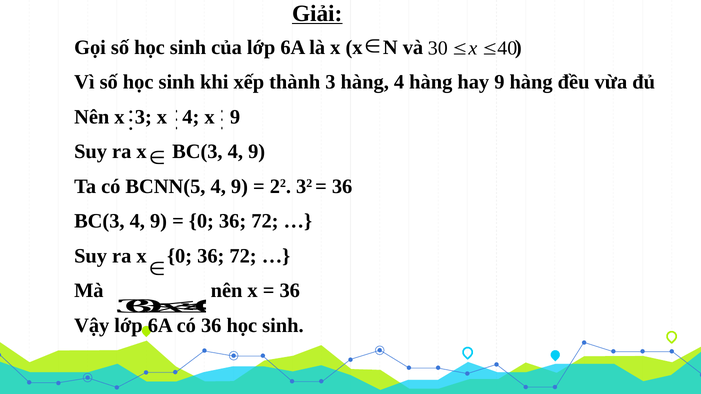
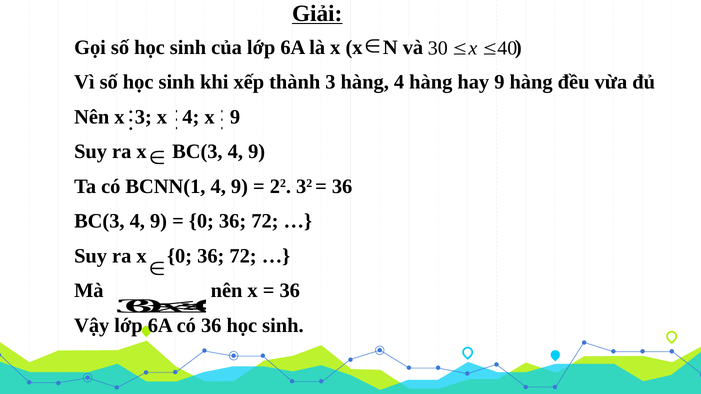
BCNN(5: BCNN(5 -> BCNN(1 (165, 187)
